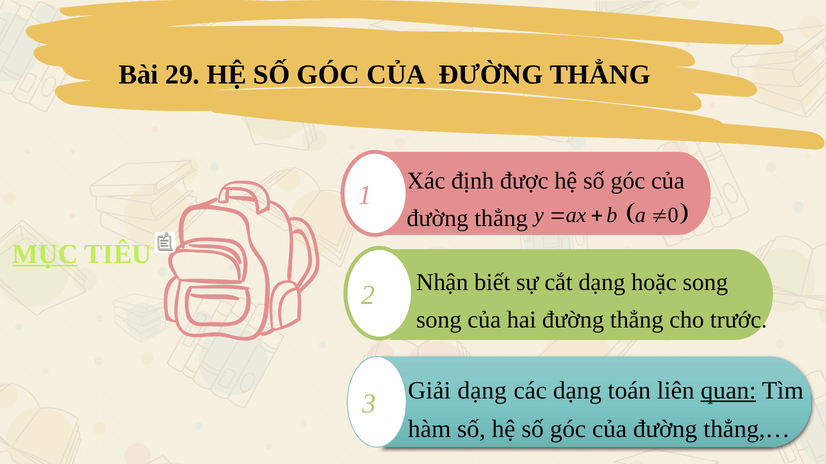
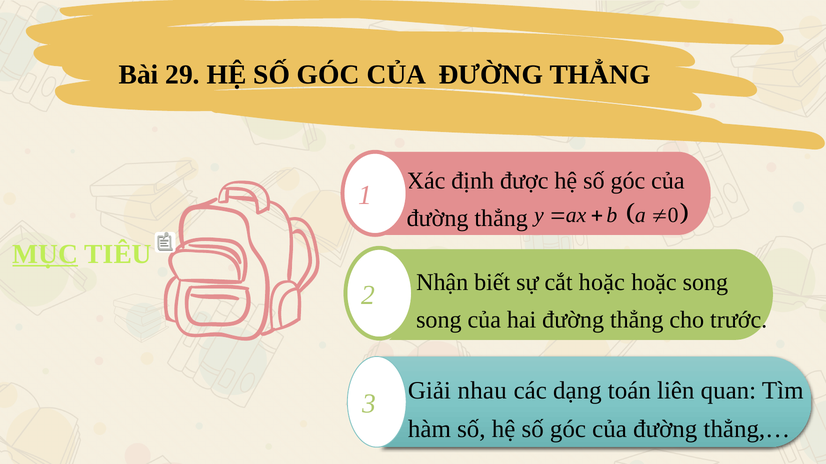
cắt dạng: dạng -> hoặc (602, 283)
Giải dạng: dạng -> nhau (482, 391)
quan underline: present -> none (728, 391)
